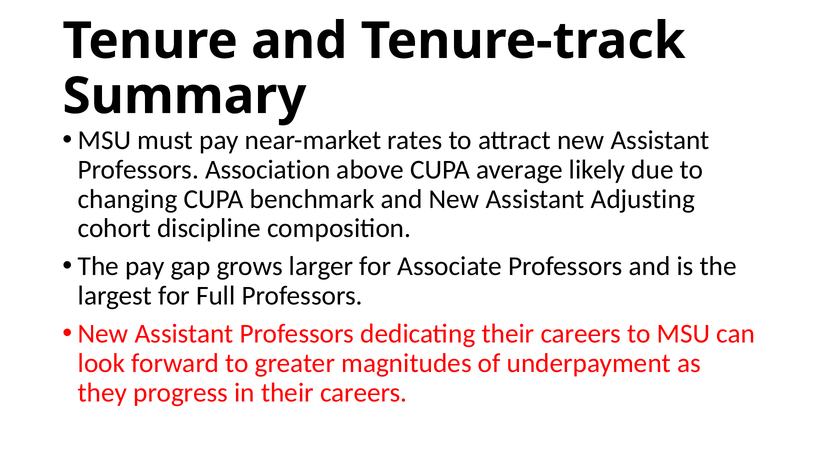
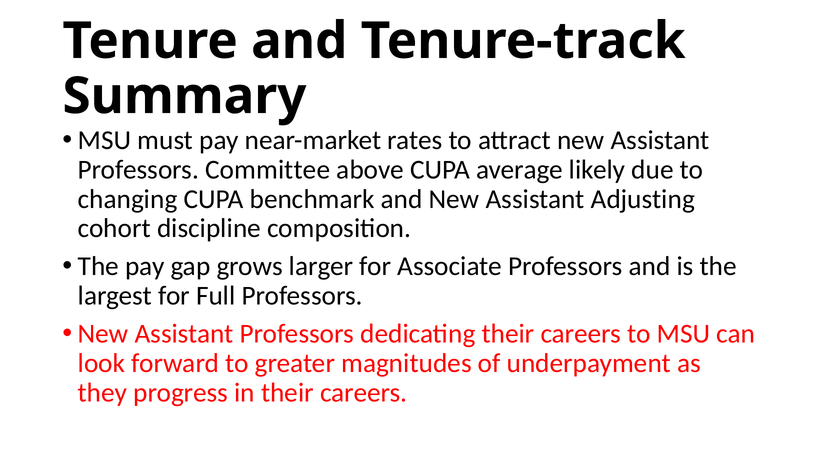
Association: Association -> Committee (268, 170)
